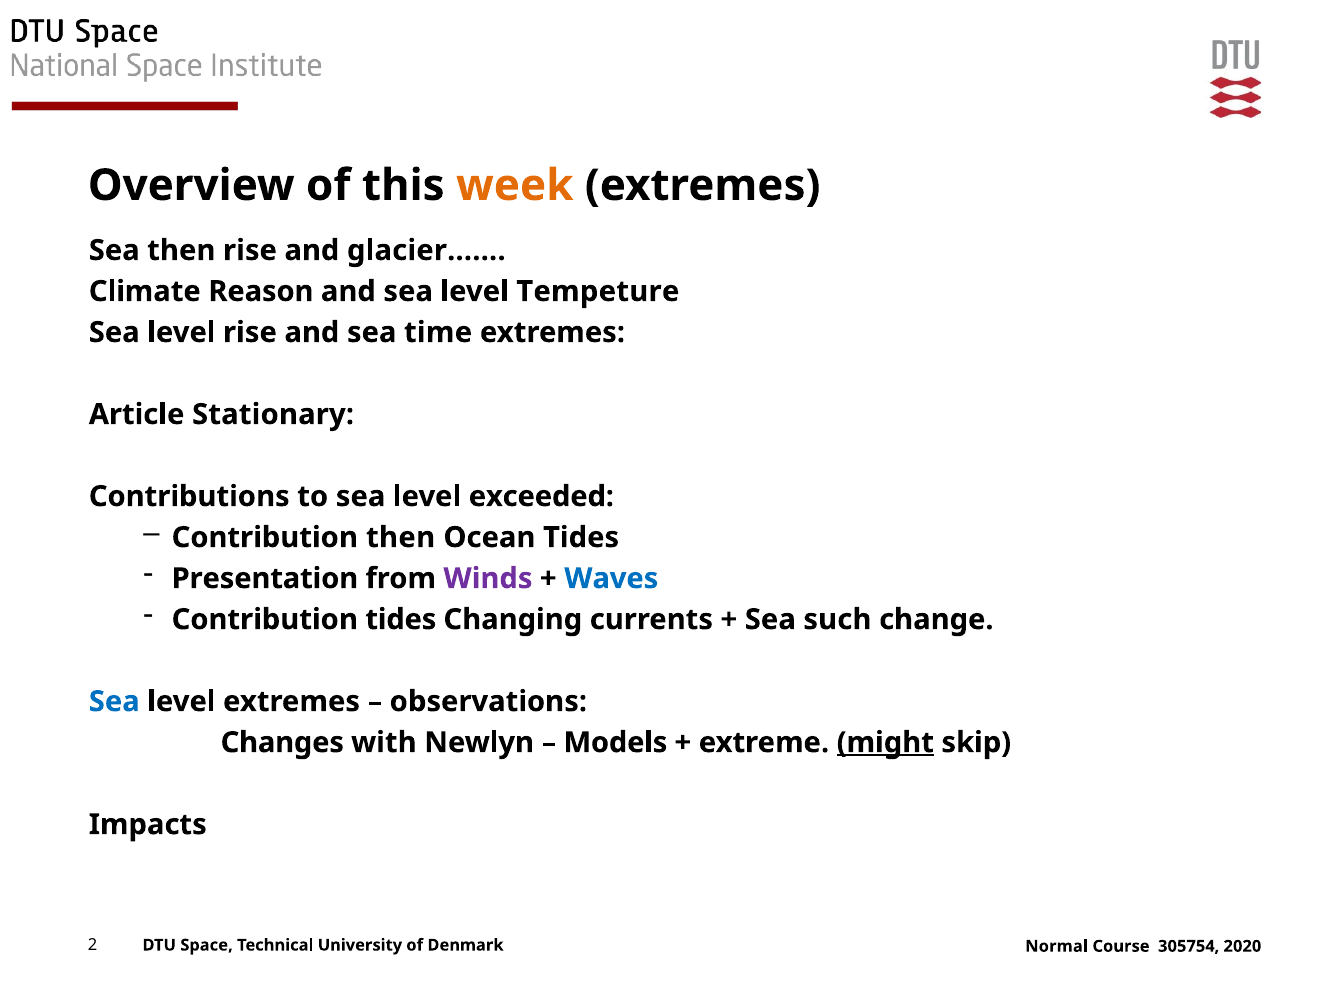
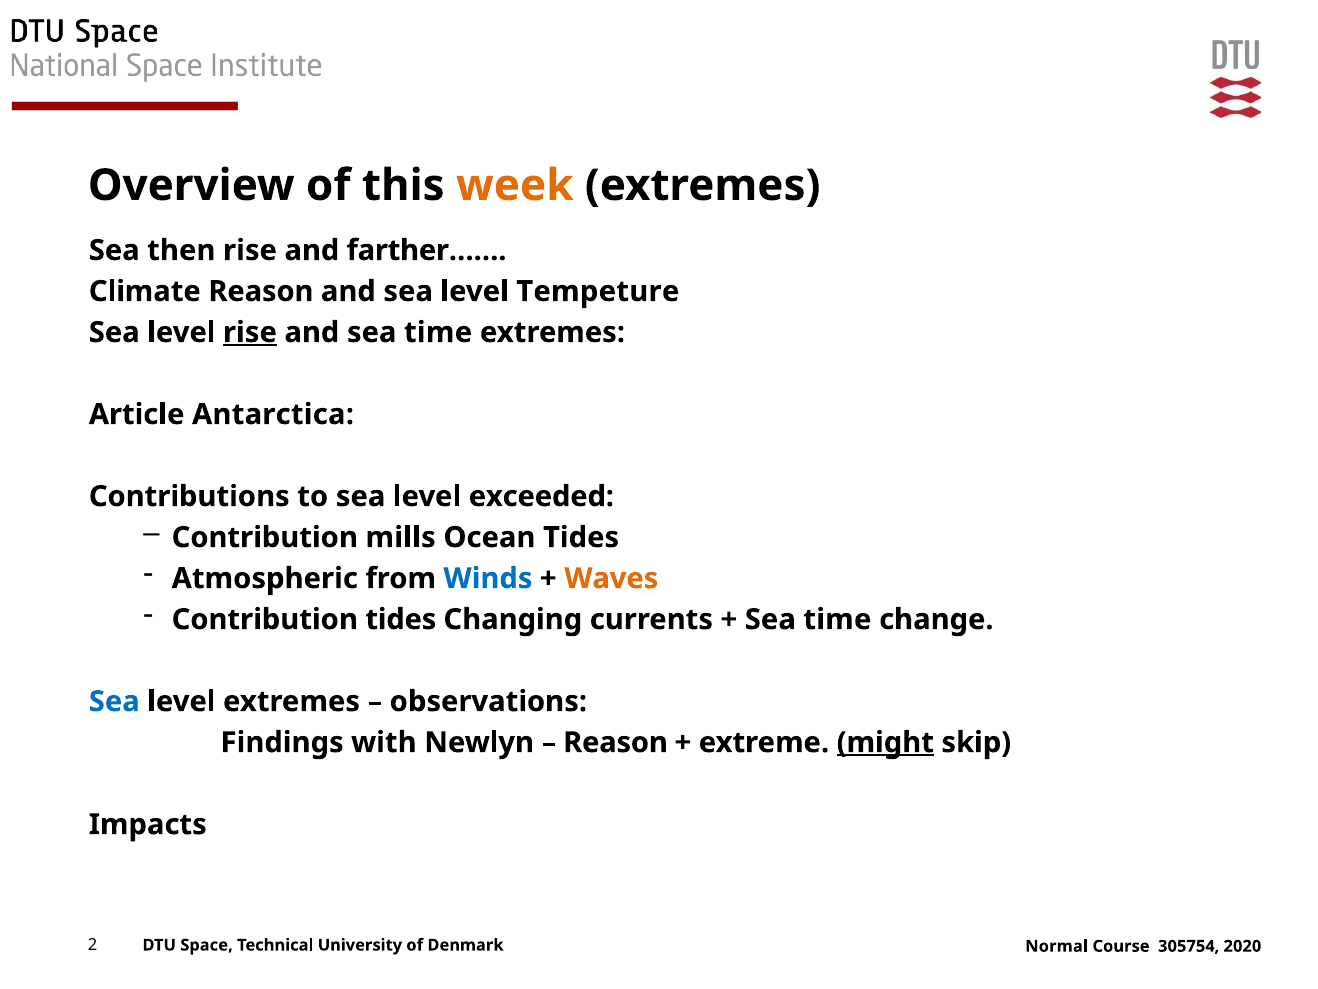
glacier……: glacier…… -> farther…… (427, 250)
rise underline: none -> present (250, 332)
Stationary: Stationary -> Antarctica (273, 414)
Contribution then: then -> mills (401, 537)
Presentation: Presentation -> Atmospheric (265, 578)
Winds colour: purple -> blue (488, 578)
Waves colour: blue -> orange (611, 578)
such: such -> time (837, 619)
Changes: Changes -> Findings (282, 742)
Models: Models -> Reason (615, 742)
